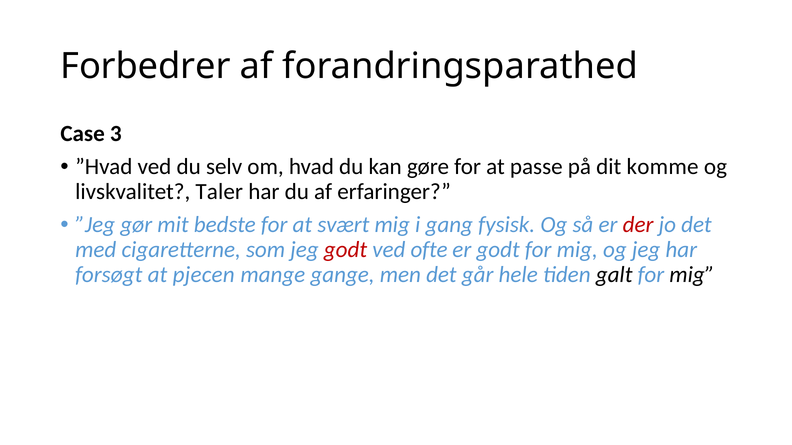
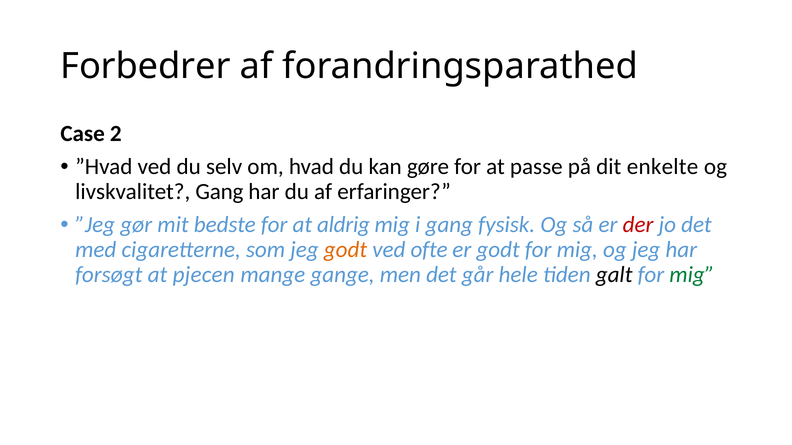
3: 3 -> 2 (116, 134)
komme: komme -> enkelte (663, 167)
livskvalitet Taler: Taler -> Gang (219, 192)
svært: svært -> aldrig (343, 225)
godt colour: red -> orange (345, 250)
mig colour: black -> green (692, 275)
